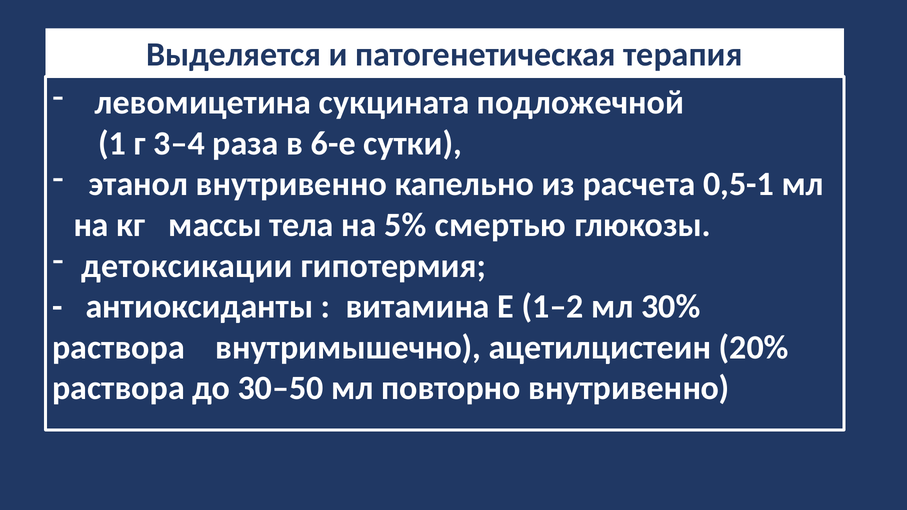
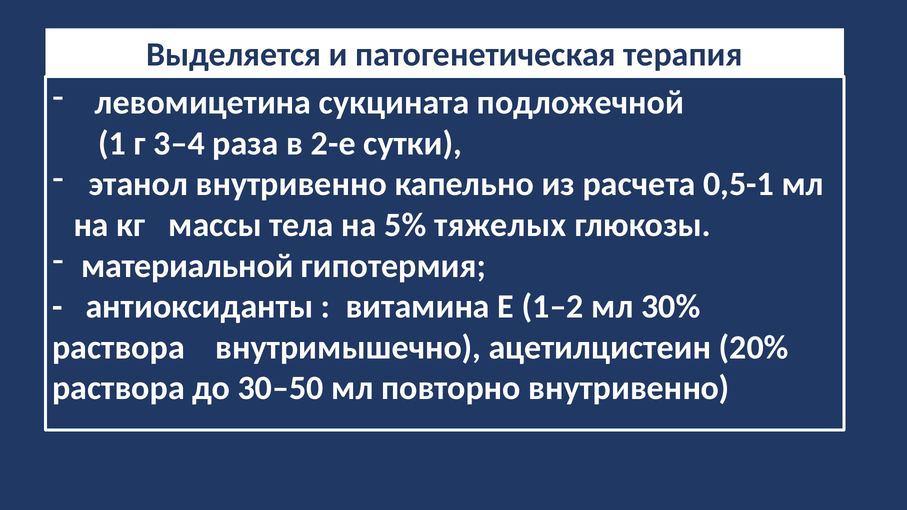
6-е: 6-е -> 2-е (333, 143)
смертью: смертью -> тяжелых (500, 225)
детоксикации: детоксикации -> материальной (187, 266)
